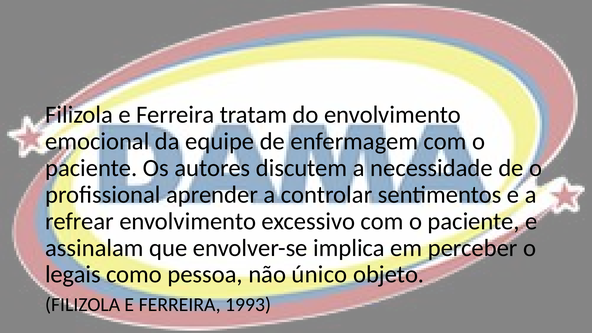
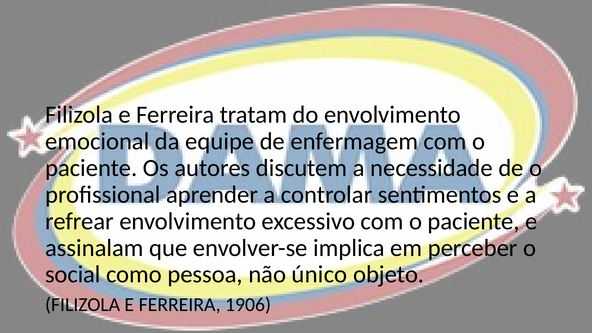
legais: legais -> social (73, 275)
1993: 1993 -> 1906 (248, 305)
